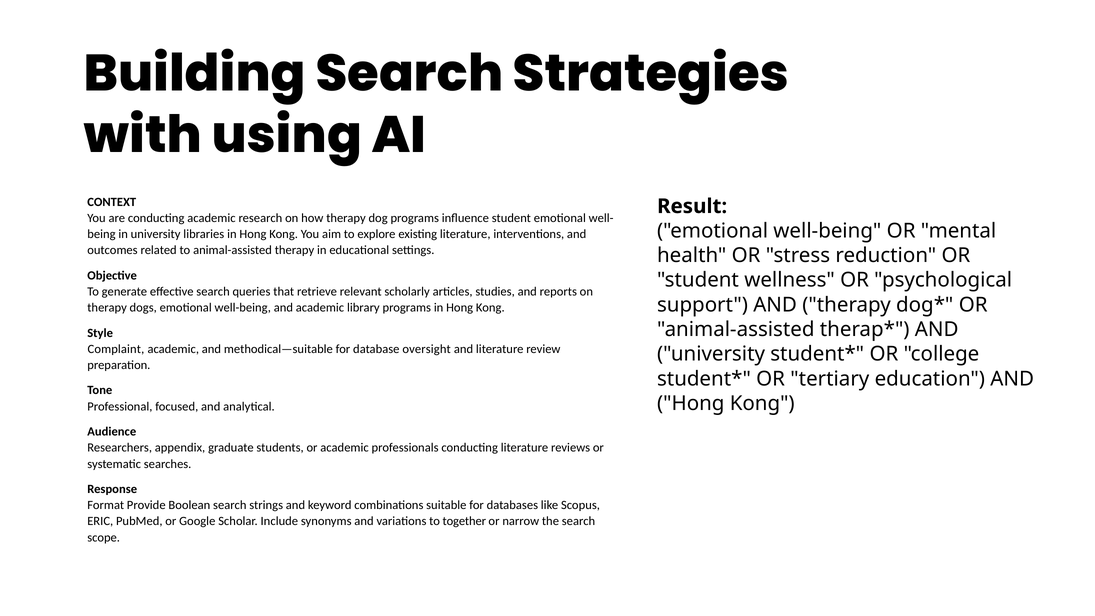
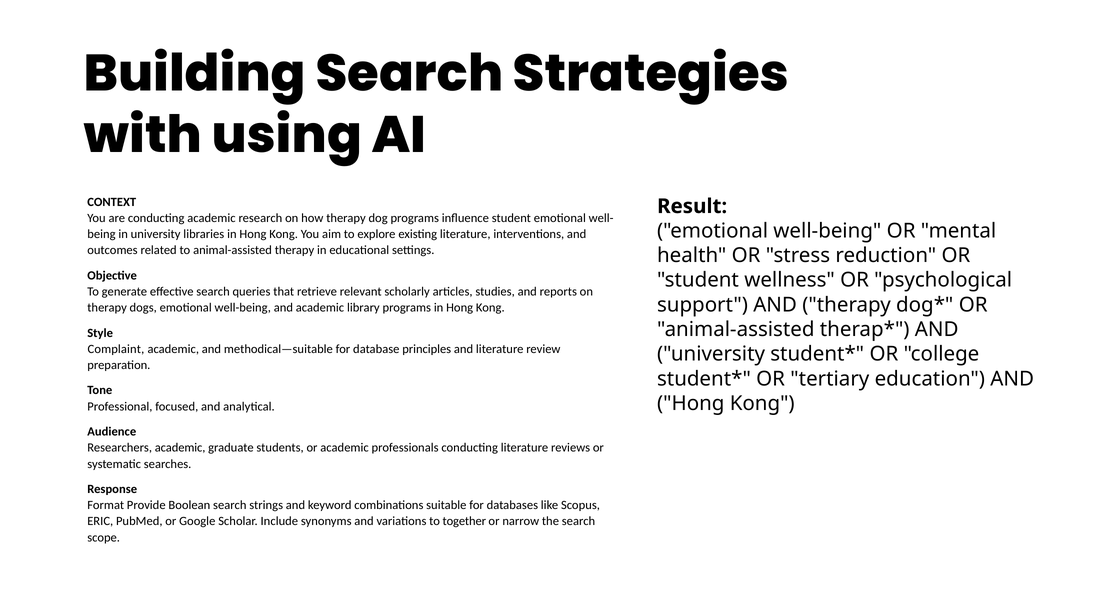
oversight: oversight -> principles (427, 349)
Researchers appendix: appendix -> academic (180, 448)
